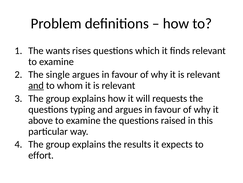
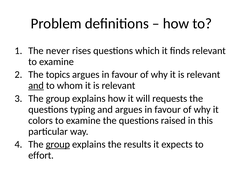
wants: wants -> never (58, 51)
single: single -> topics (58, 74)
above: above -> colors (41, 120)
group underline: none -> present (58, 144)
